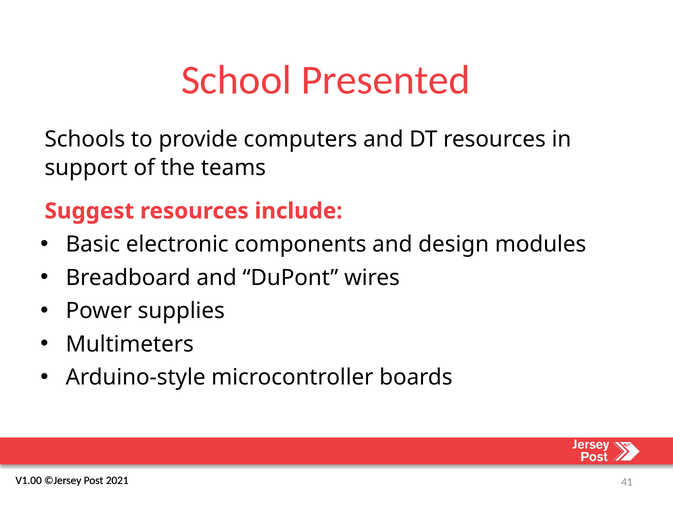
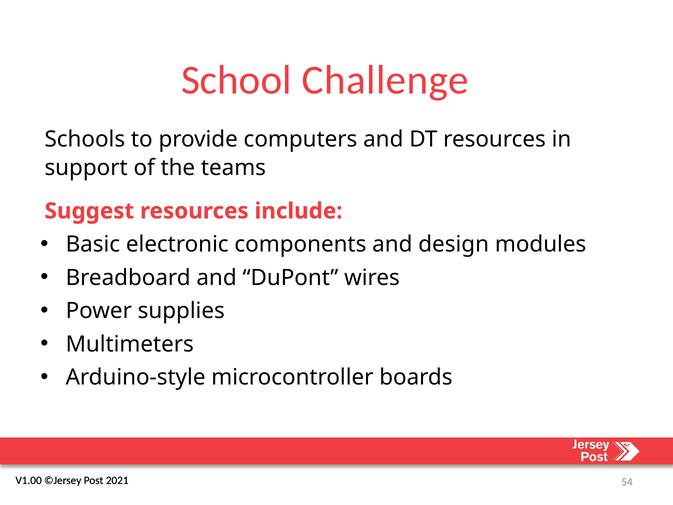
Presented: Presented -> Challenge (385, 80)
41: 41 -> 54 (627, 482)
